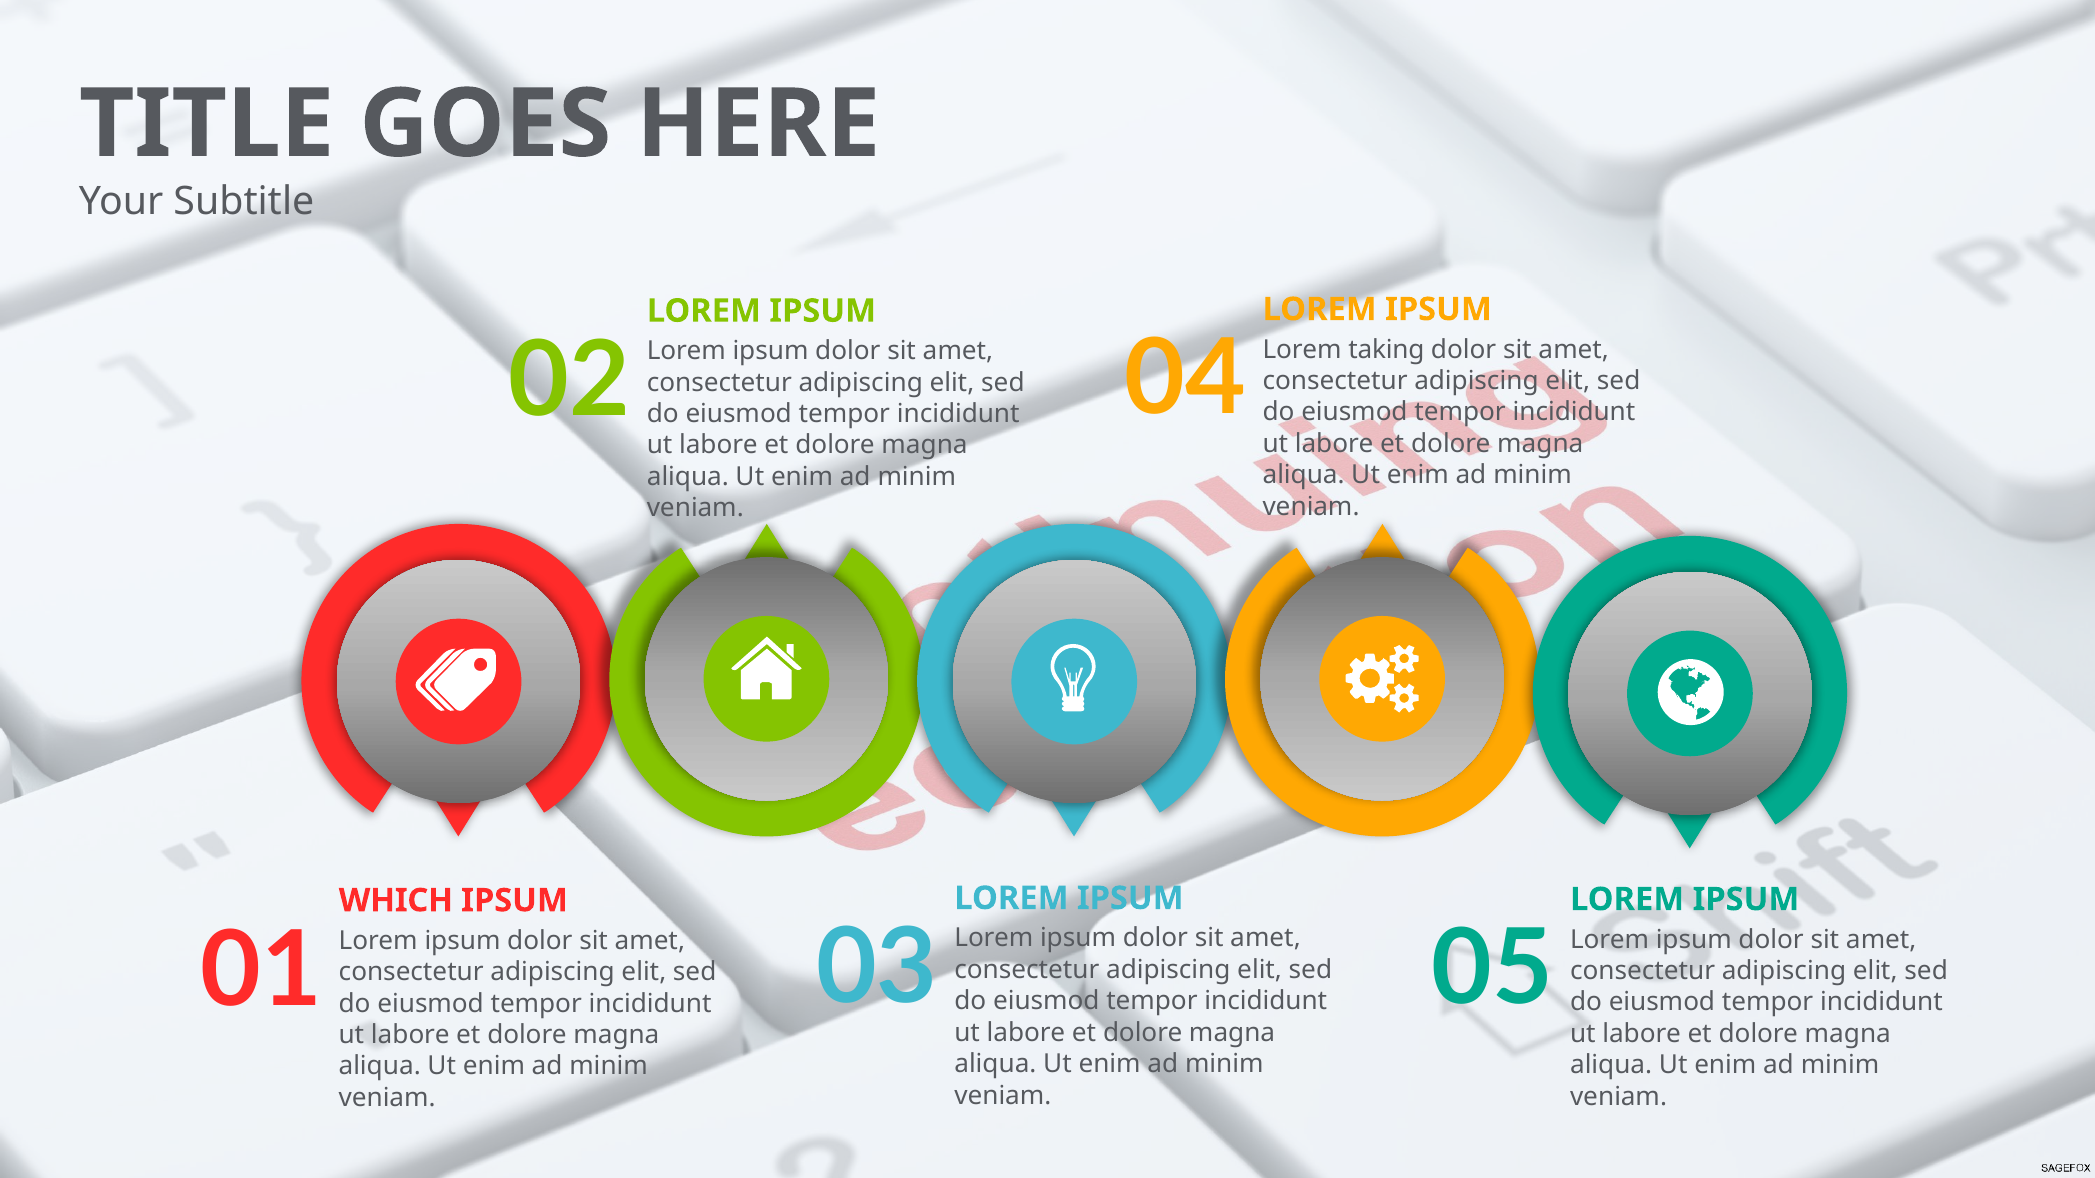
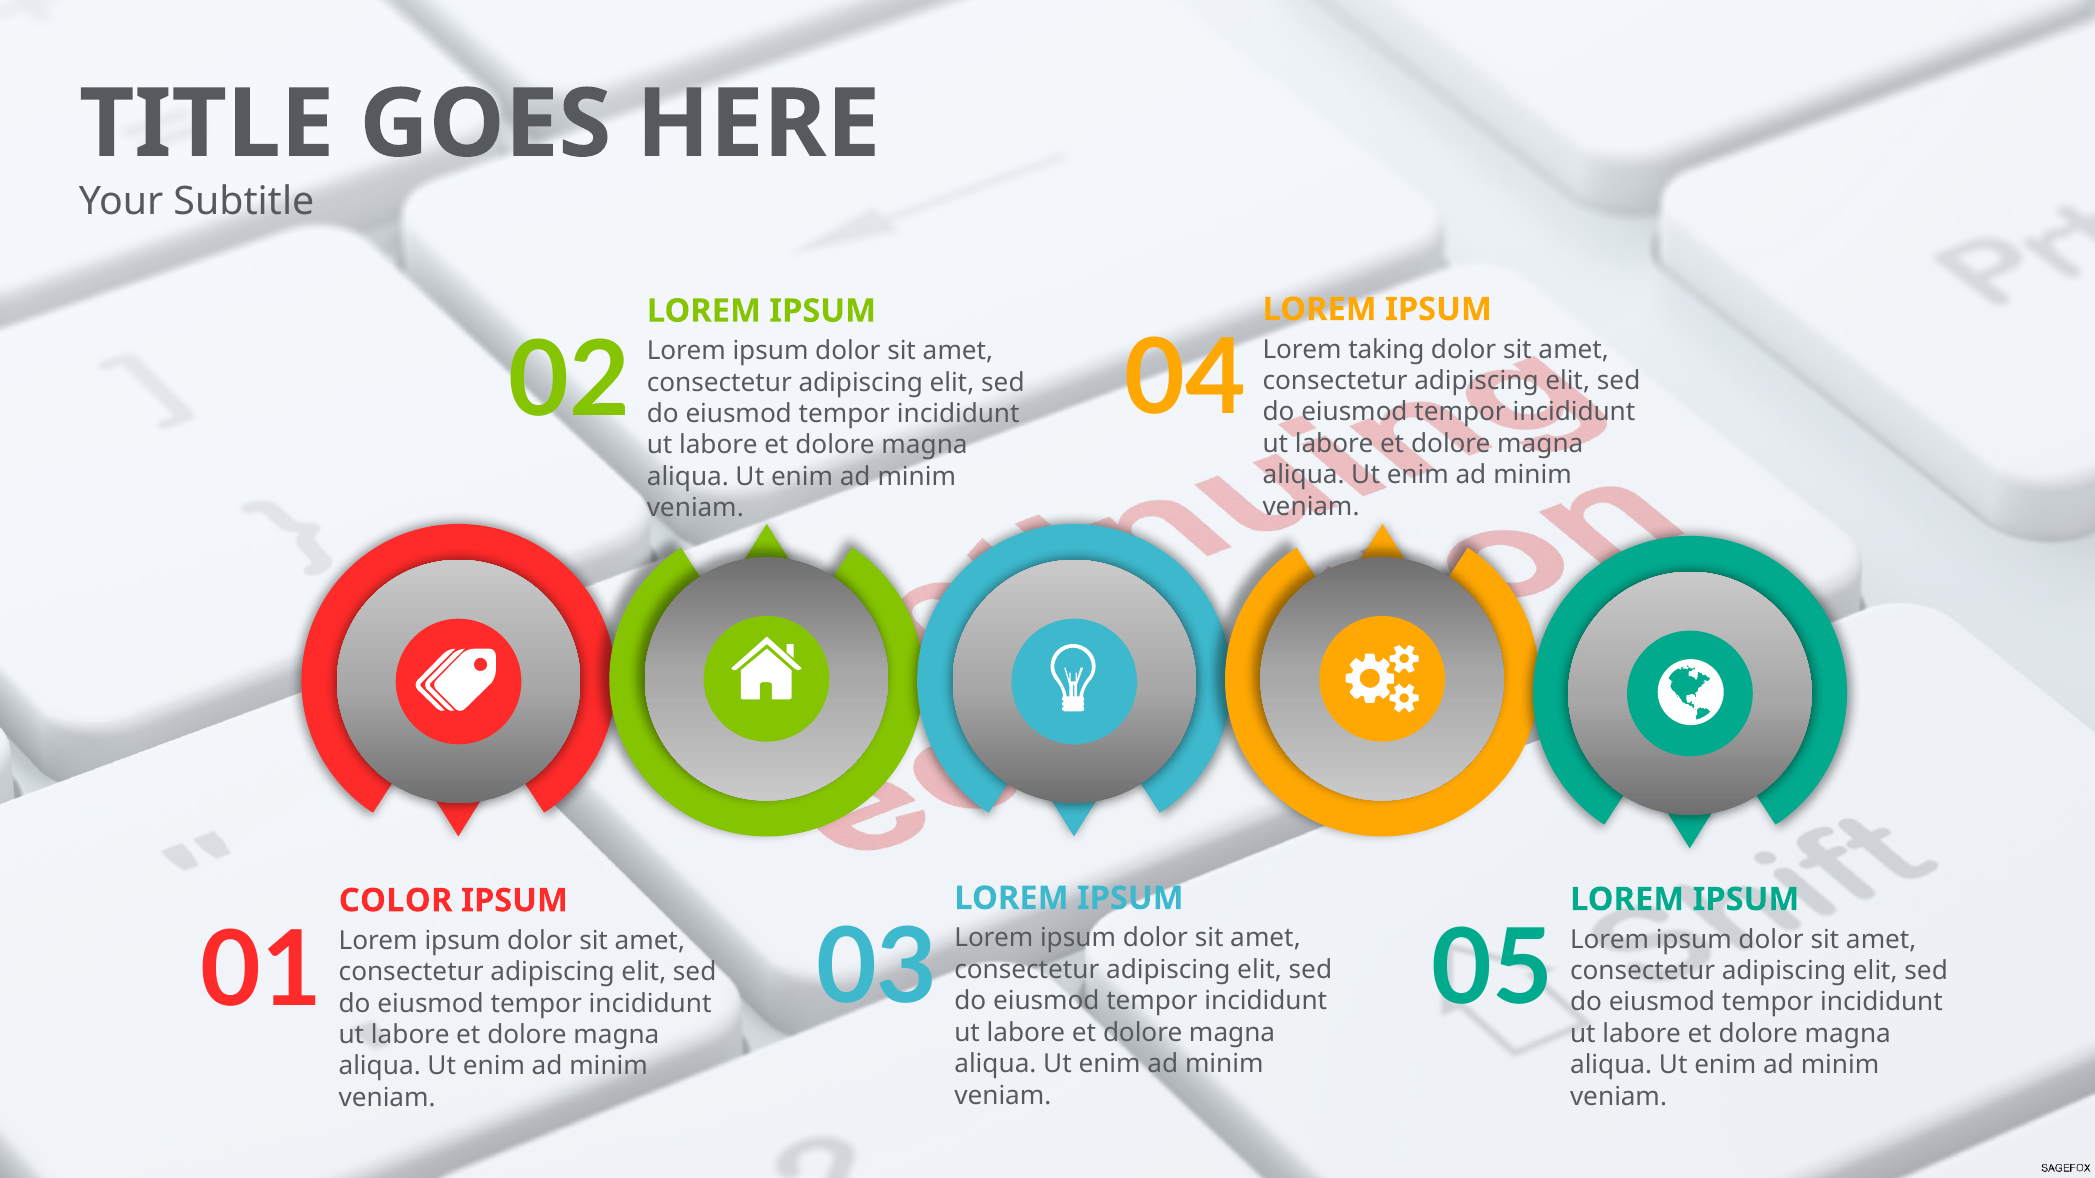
WHICH: WHICH -> COLOR (396, 901)
